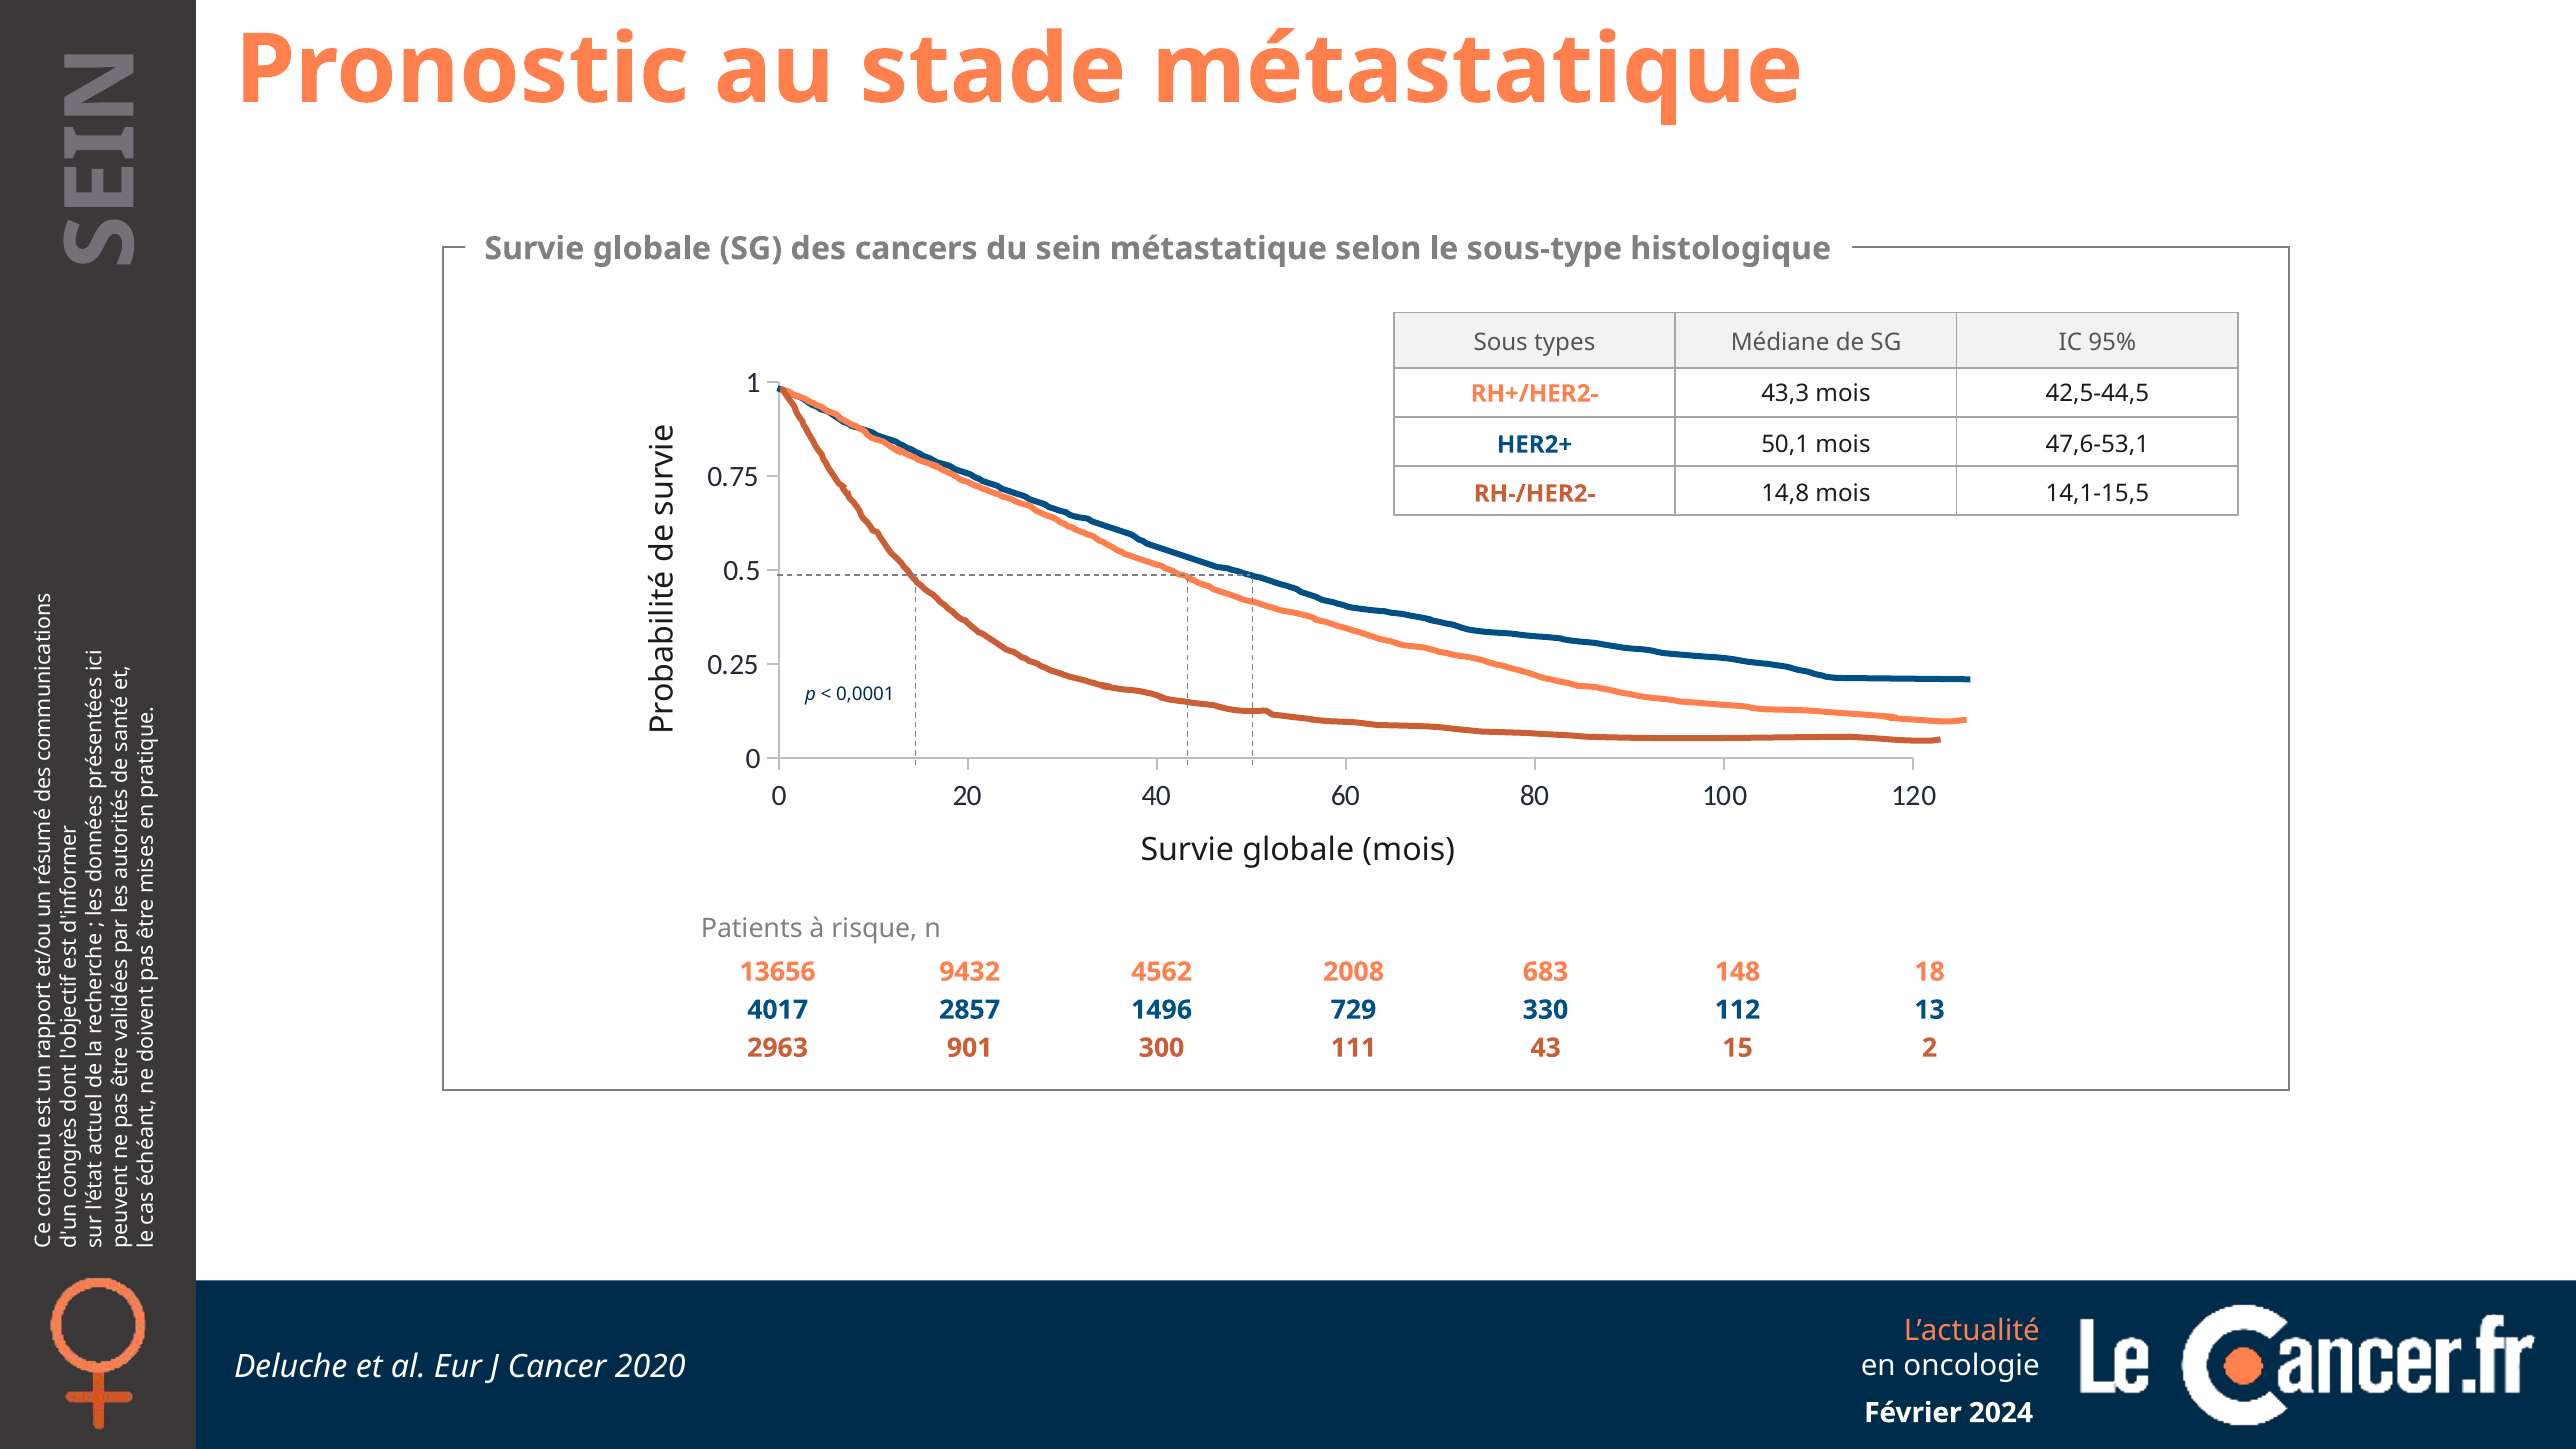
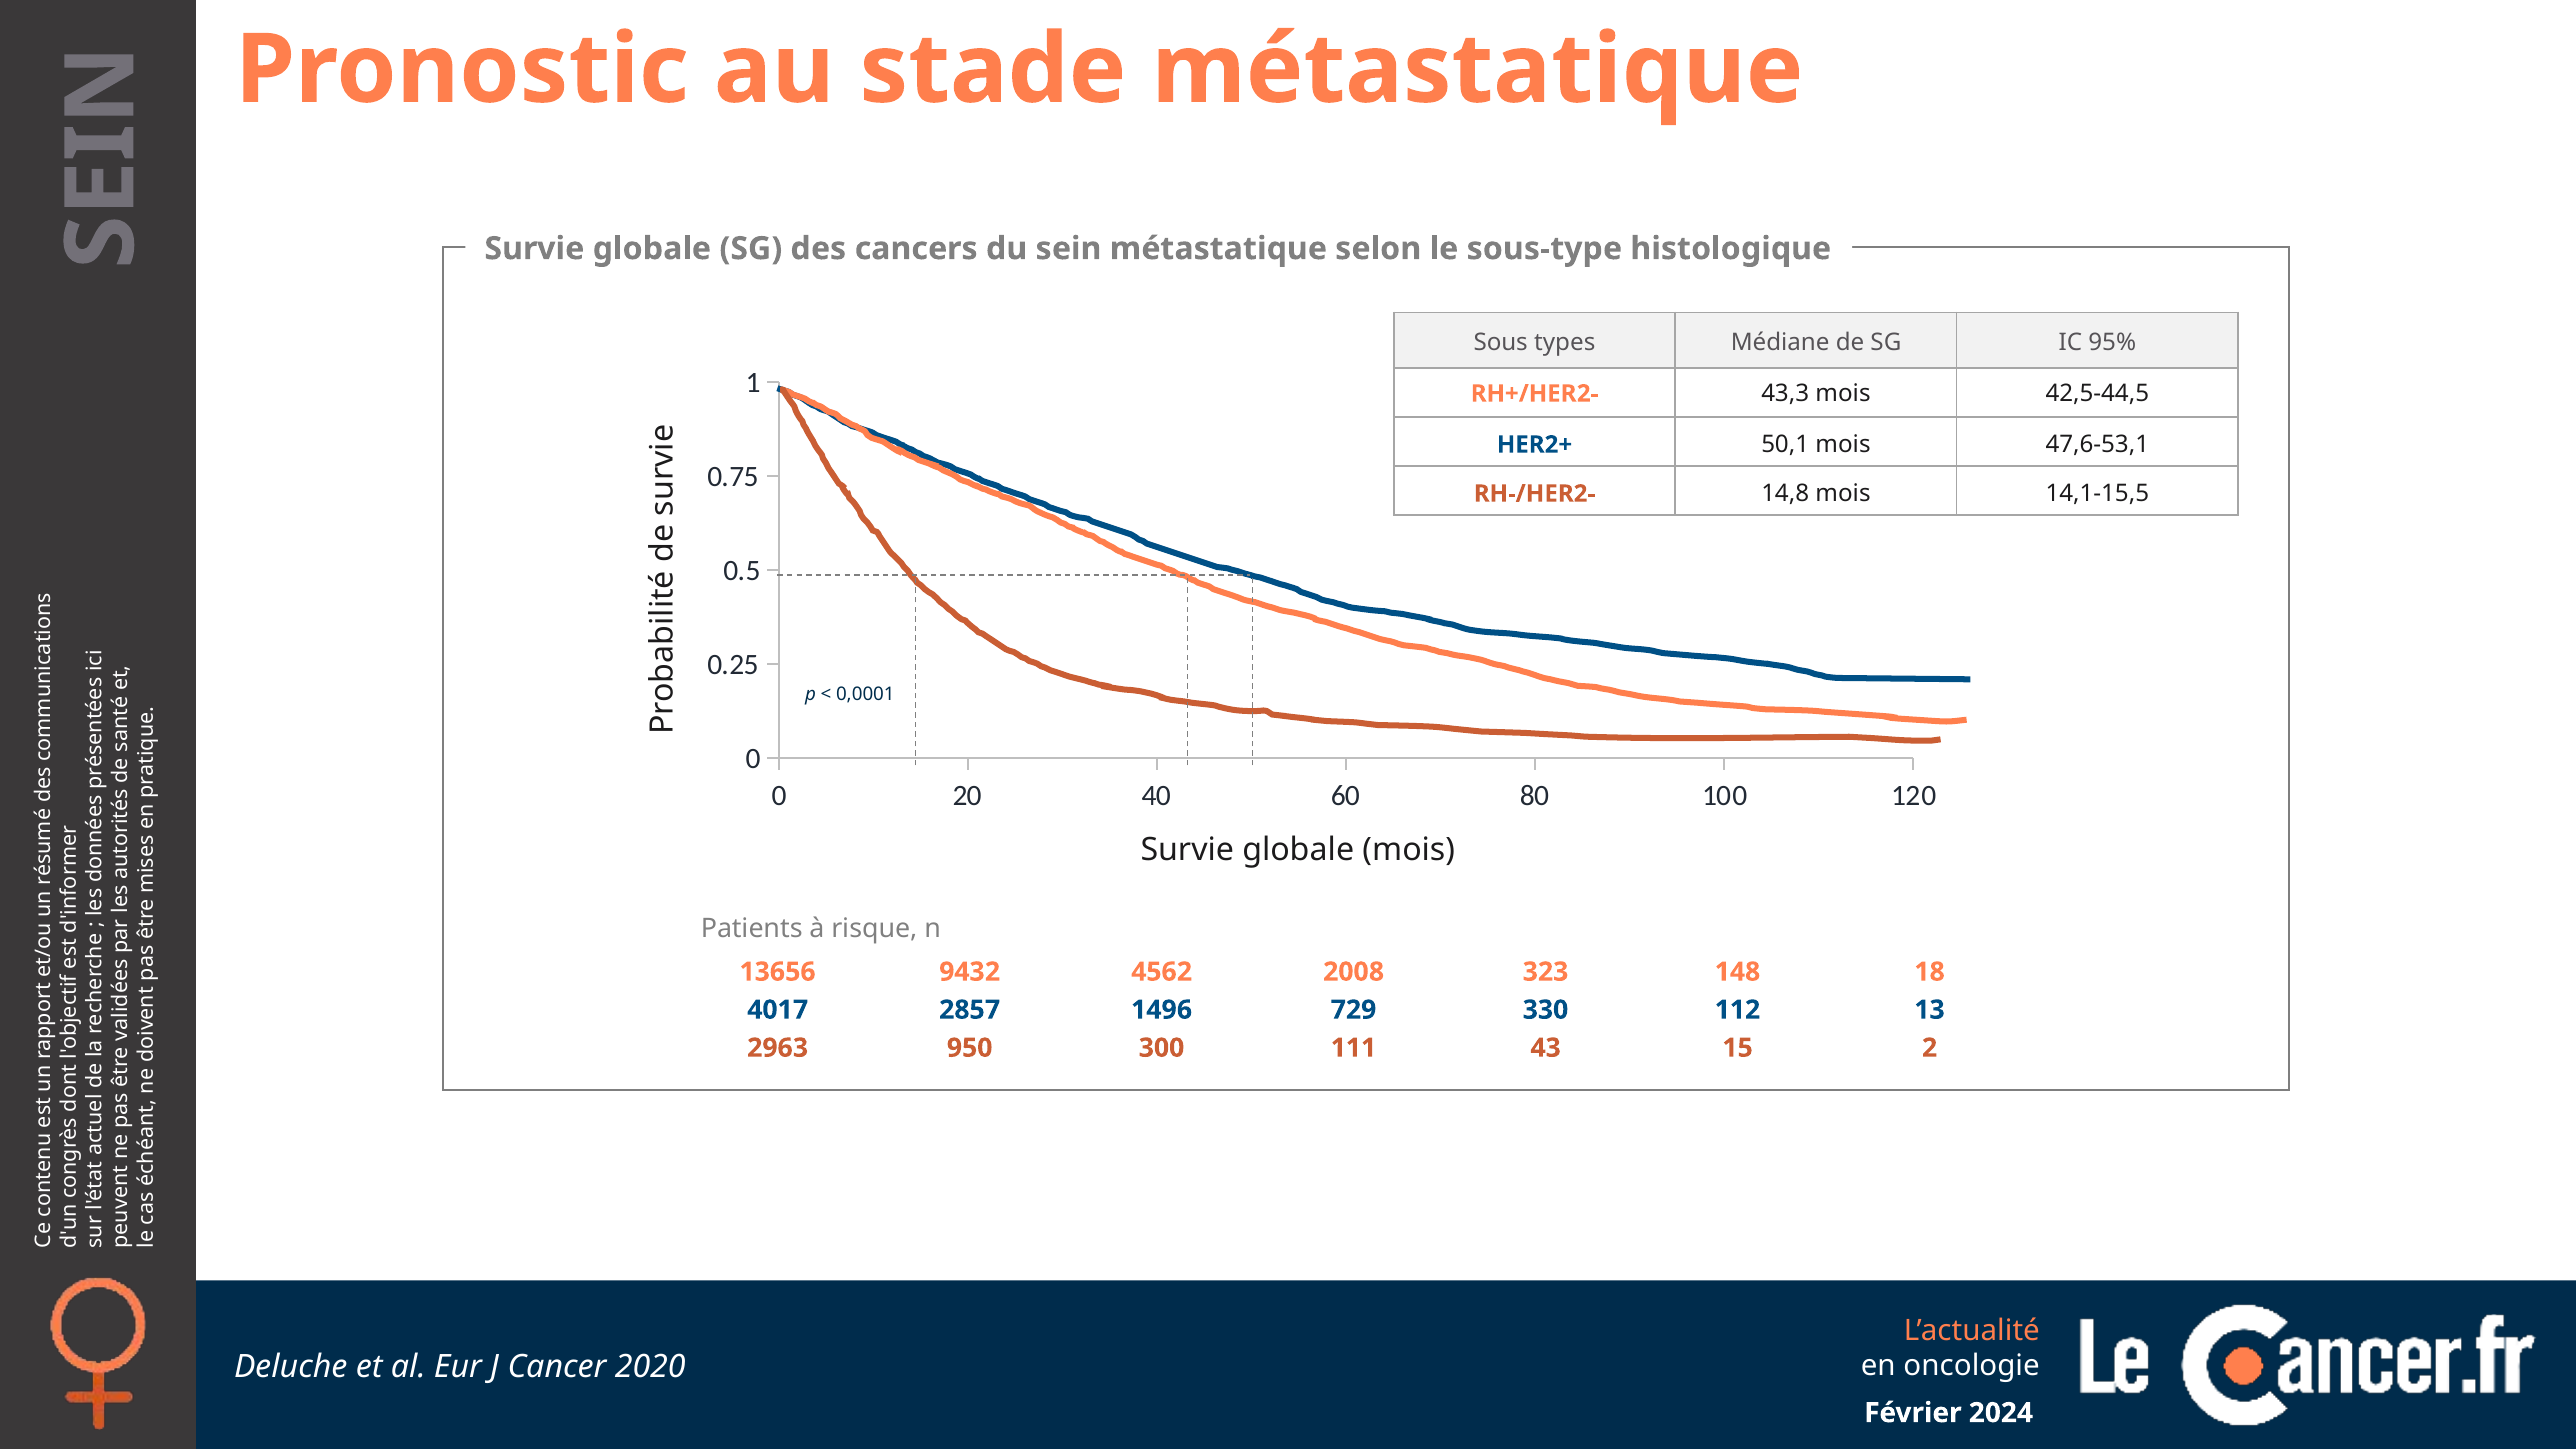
683: 683 -> 323 (1546, 972)
901: 901 -> 950 (970, 1048)
